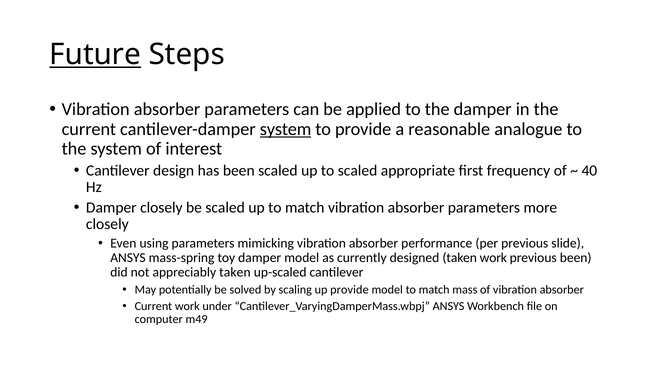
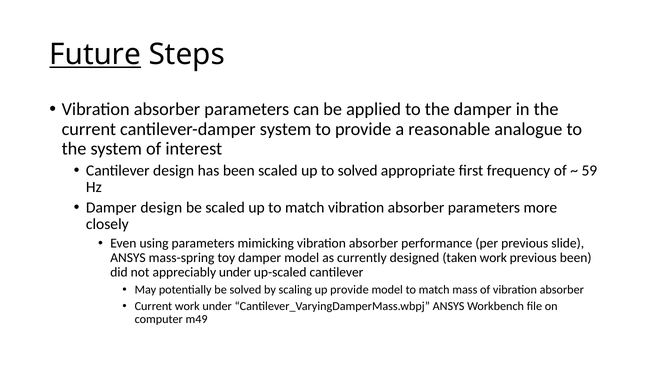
system underline: present -> none (286, 129)
to scaled: scaled -> solved (358, 171)
40: 40 -> 59 (589, 171)
Damper closely: closely -> design (161, 207)
appreciably taken: taken -> under (235, 273)
